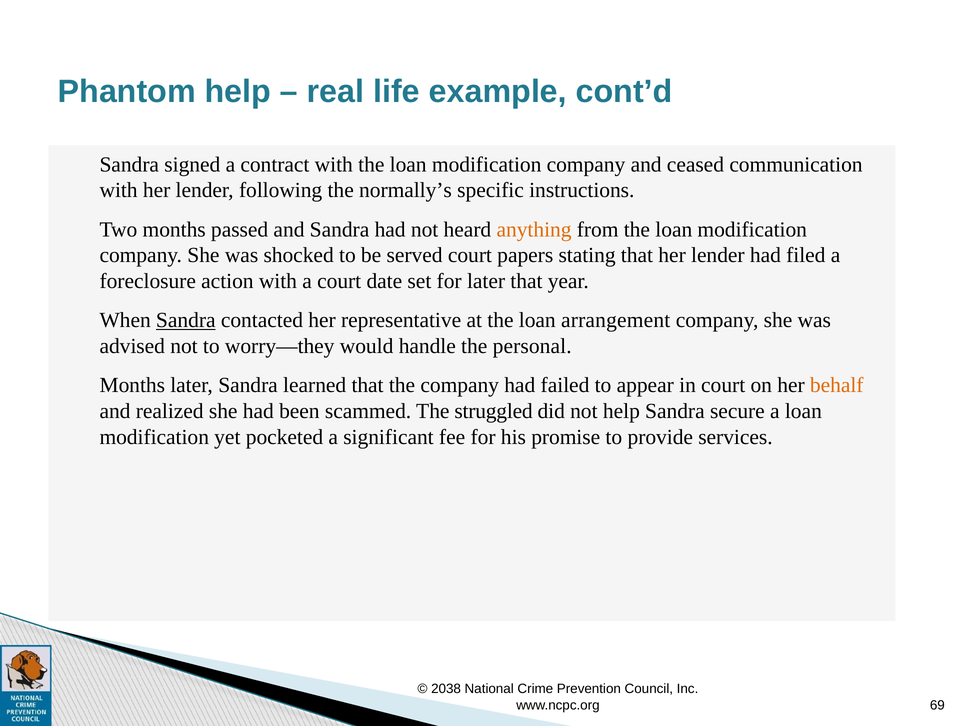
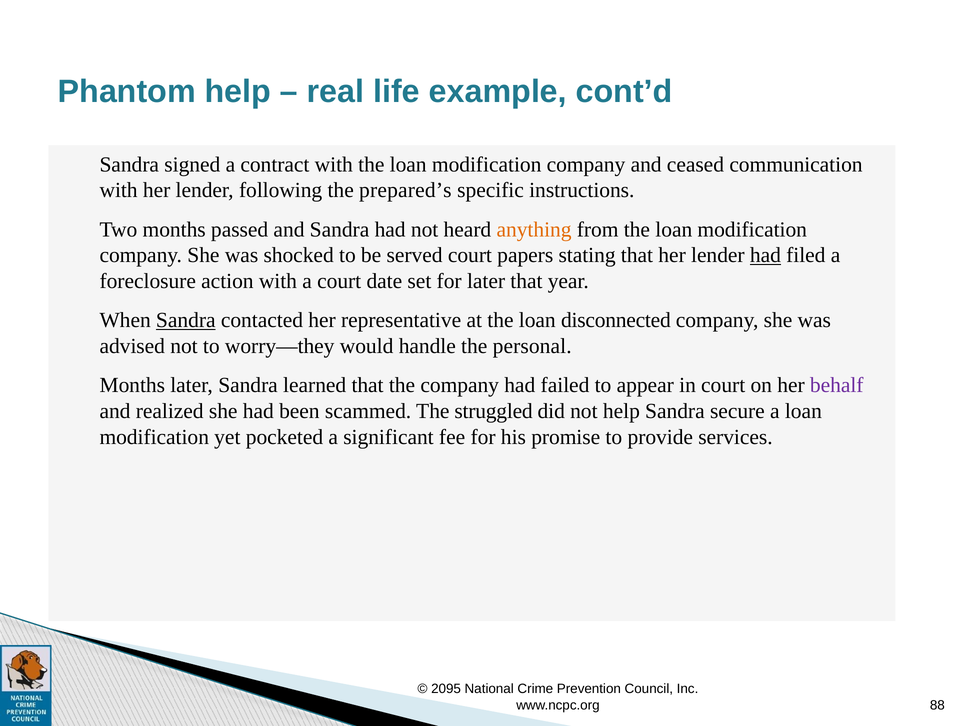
normally’s: normally’s -> prepared’s (405, 190)
had underline: none -> present (765, 255)
arrangement: arrangement -> disconnected (616, 320)
behalf colour: orange -> purple (837, 385)
2038: 2038 -> 2095 (446, 689)
69: 69 -> 88 (937, 705)
